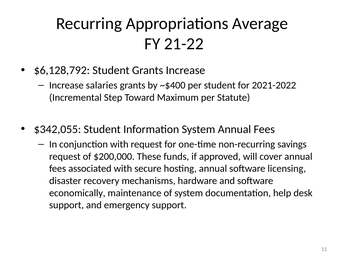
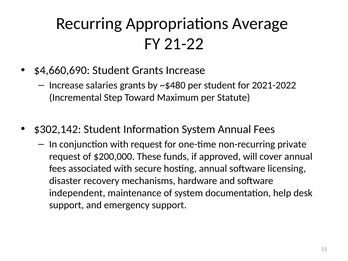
$6,128,792: $6,128,792 -> $4,660,690 (62, 70)
~$400: ~$400 -> ~$480 (173, 85)
$342,055: $342,055 -> $302,142 (57, 129)
savings: savings -> private (292, 144)
economically: economically -> independent (77, 193)
